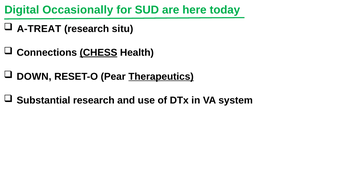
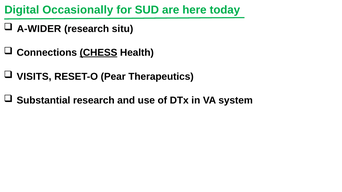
A-TREAT: A-TREAT -> A-WIDER (39, 29)
DOWN: DOWN -> VISITS (34, 77)
Therapeutics underline: present -> none (161, 77)
